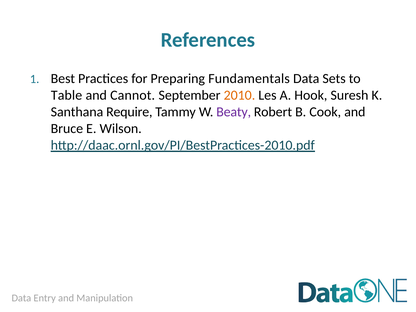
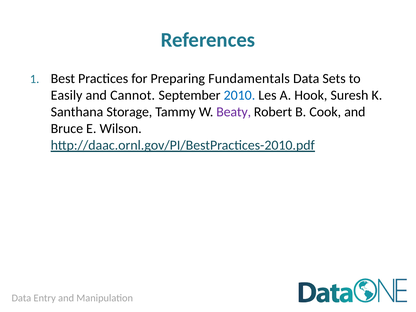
Table: Table -> Easily (67, 95)
2010 colour: orange -> blue (239, 95)
Require: Require -> Storage (129, 112)
